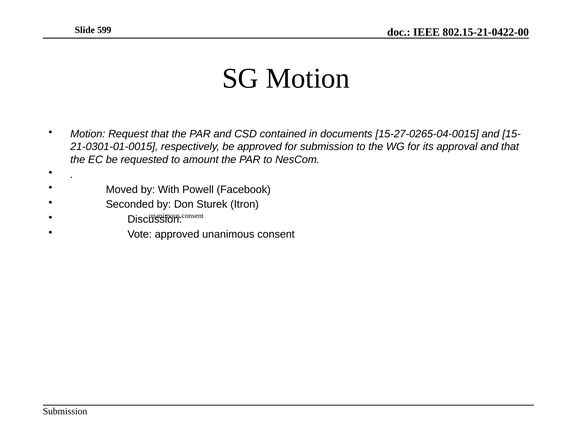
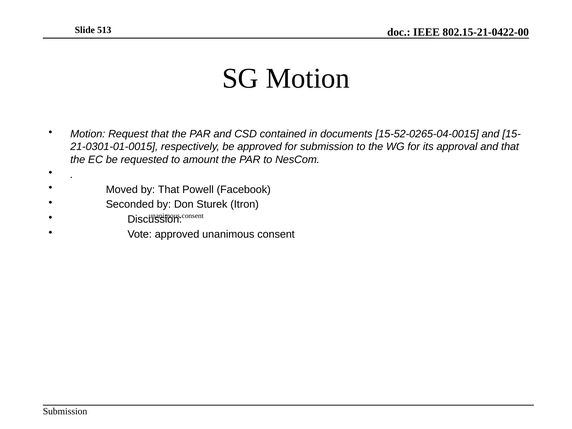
599: 599 -> 513 (104, 30)
15-27-0265-04-0015: 15-27-0265-04-0015 -> 15-52-0265-04-0015 (427, 134)
by With: With -> That (169, 189)
